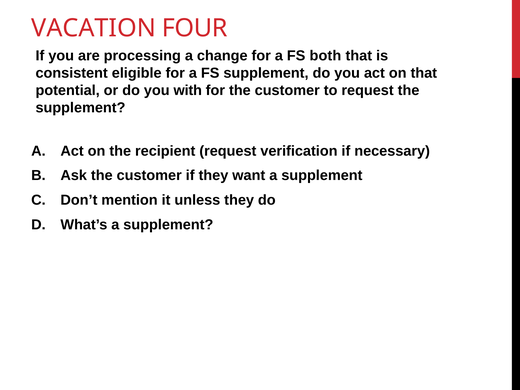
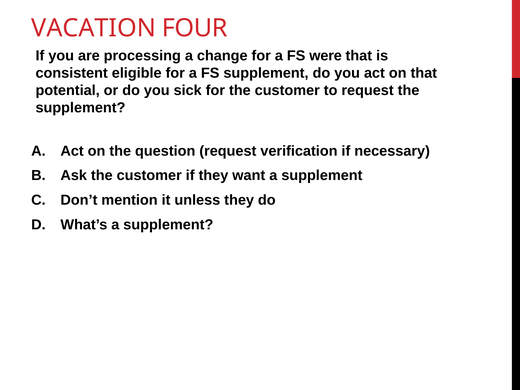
both: both -> were (326, 56)
with: with -> sick (188, 90)
recipient: recipient -> question (165, 151)
